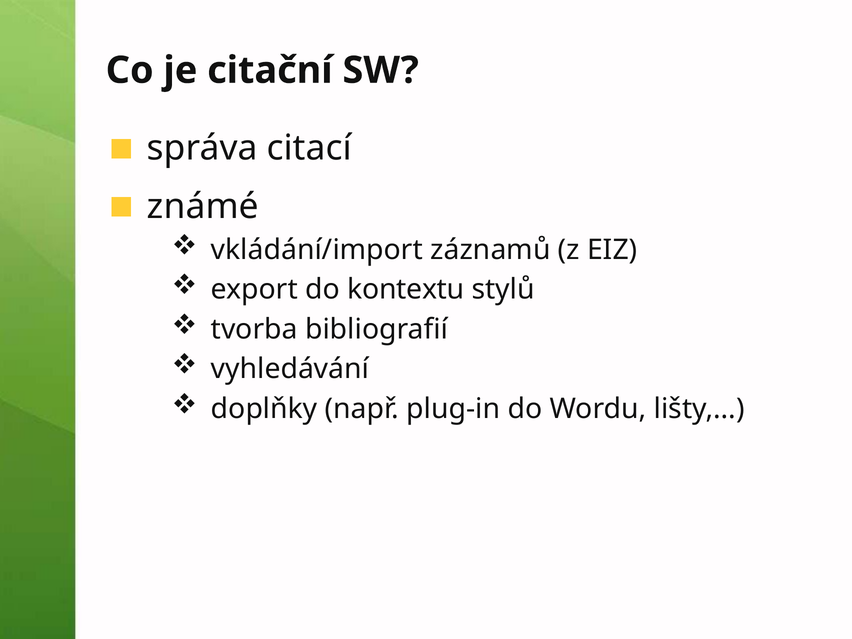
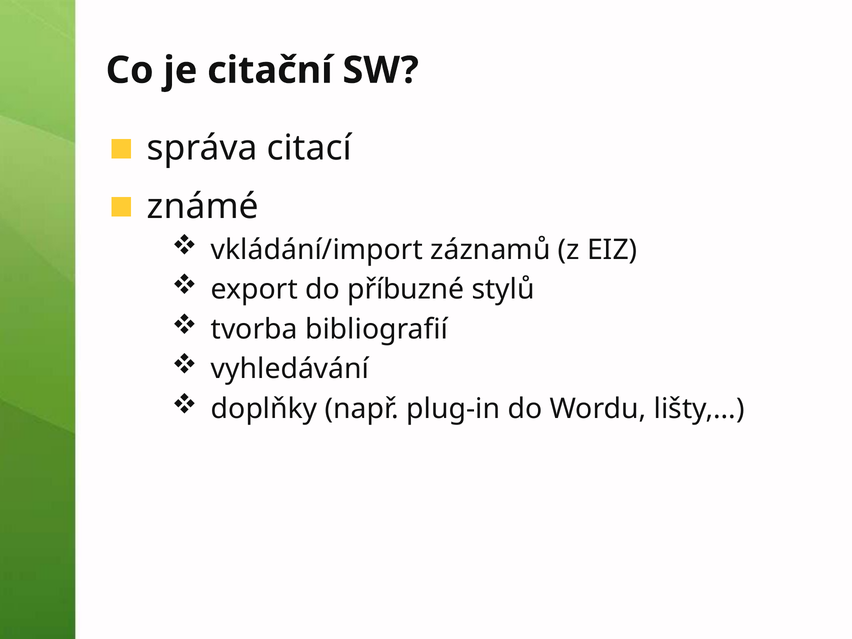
kontextu: kontextu -> příbuzné (406, 290)
